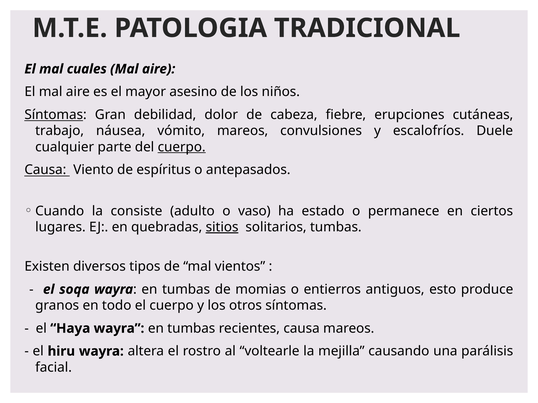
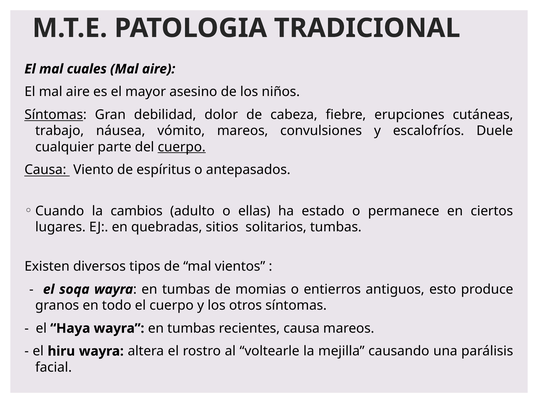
consiste: consiste -> cambios (137, 211)
vaso: vaso -> ellas (254, 211)
sitios underline: present -> none (222, 227)
